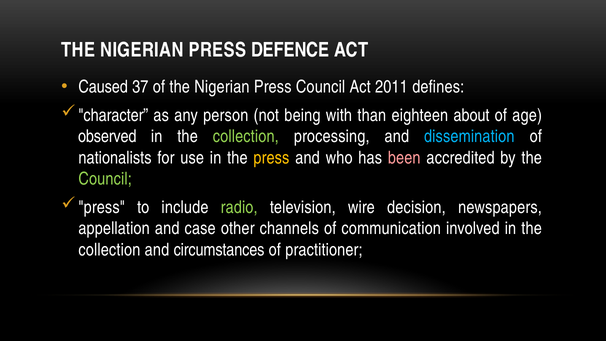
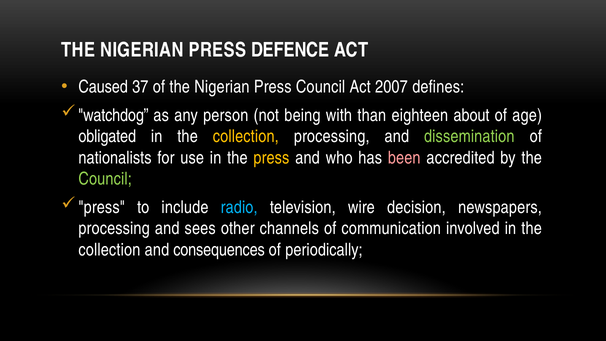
2011: 2011 -> 2007 (391, 87)
character: character -> watchdog (113, 115)
observed: observed -> obligated (107, 136)
collection colour: light green -> yellow (246, 136)
dissemination colour: light blue -> light green (469, 136)
radio colour: light green -> light blue (239, 207)
appellation: appellation -> processing (114, 228)
case: case -> sees (200, 228)
circumstances: circumstances -> consequences (219, 250)
practitioner: practitioner -> periodically (324, 250)
